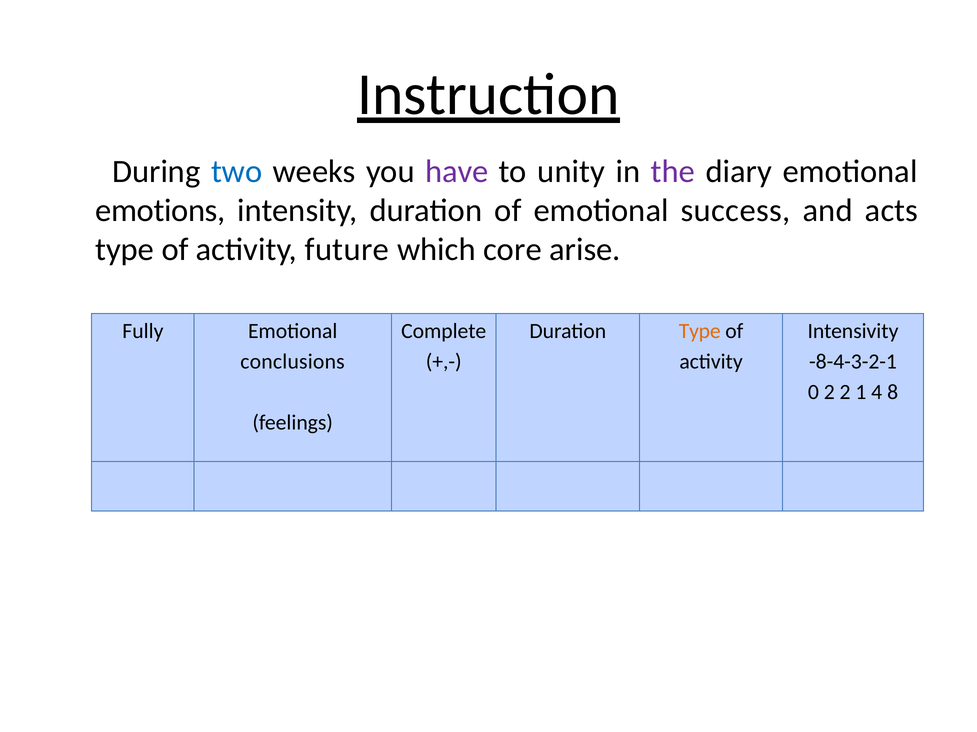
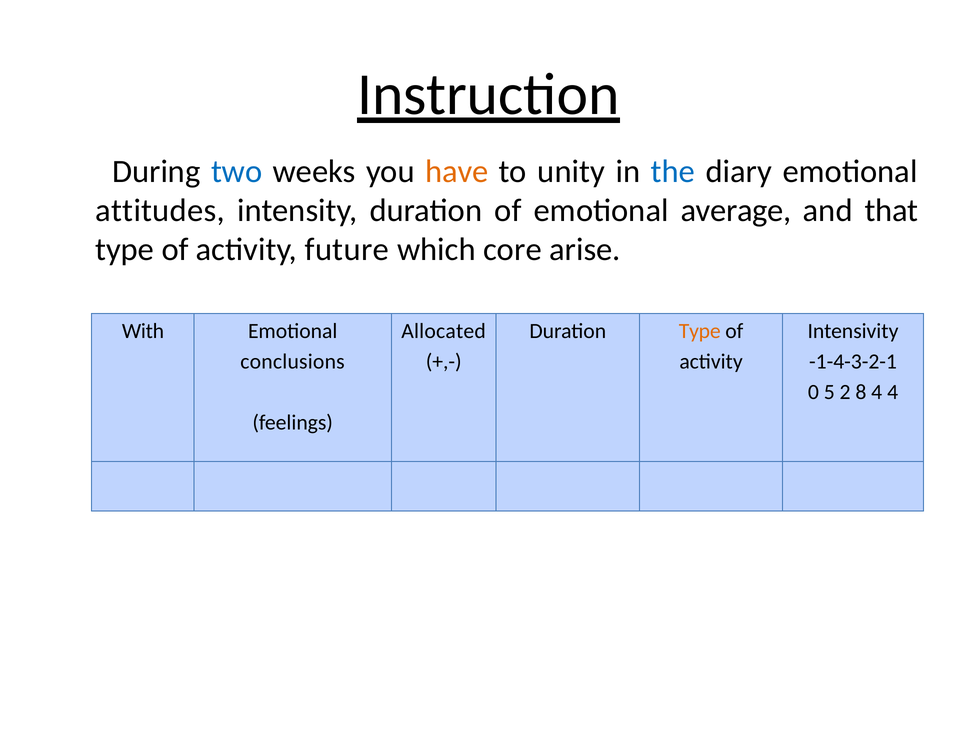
have colour: purple -> orange (457, 172)
the colour: purple -> blue (673, 172)
emotions: emotions -> attitudes (160, 211)
success: success -> average (736, 211)
acts: acts -> that (892, 211)
Fully: Fully -> With (143, 331)
Complete: Complete -> Allocated (444, 331)
-8-4-3-2-1: -8-4-3-2-1 -> -1-4-3-2-1 (853, 362)
0 2: 2 -> 5 (829, 392)
1: 1 -> 8 (861, 392)
4 8: 8 -> 4 (893, 392)
